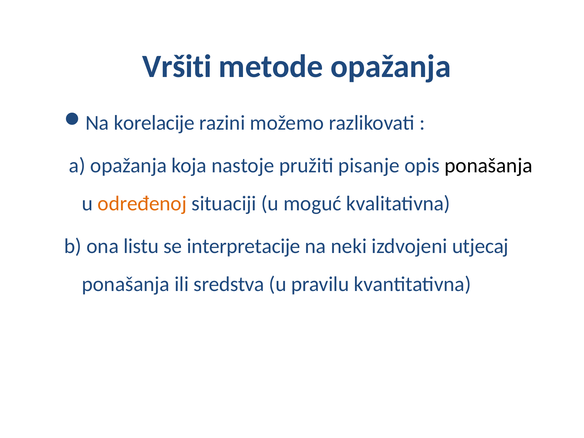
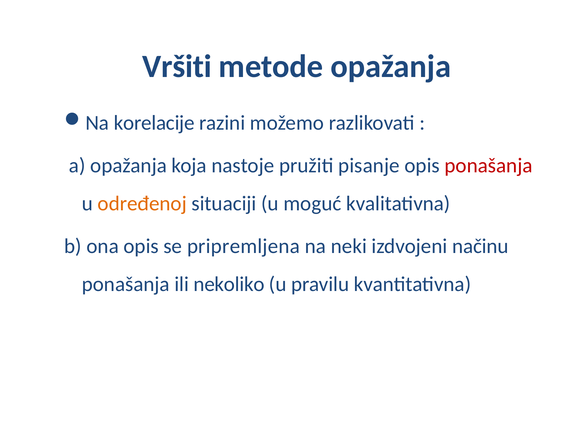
ponašanja colour: black -> red (489, 166)
ona listu: listu -> opis (141, 246)
interpretacije: interpretacije -> pripremljena (243, 246)
utjecaj: utjecaj -> načinu (480, 246)
sredstva: sredstva -> nekoliko (229, 284)
